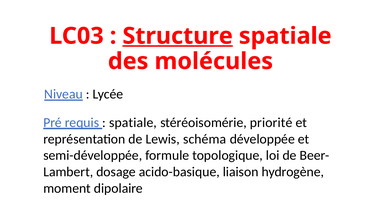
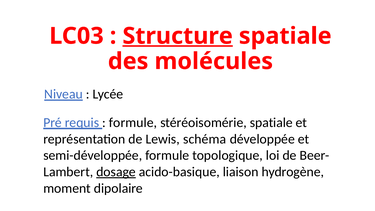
spatiale: spatiale -> formule (133, 123)
stéréoisomérie priorité: priorité -> spatiale (271, 123)
dosage underline: none -> present (116, 172)
